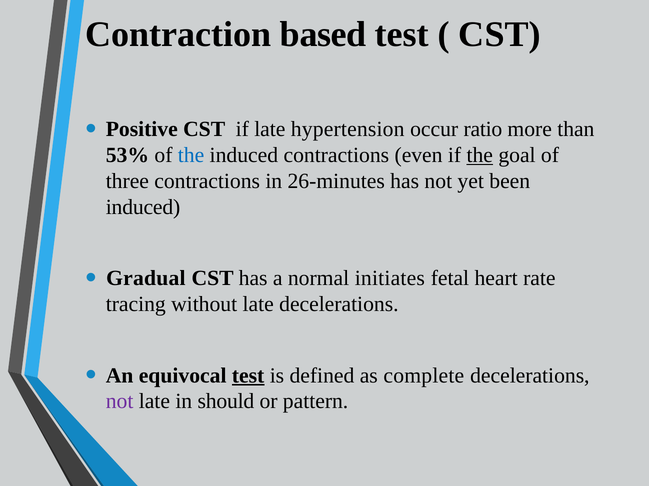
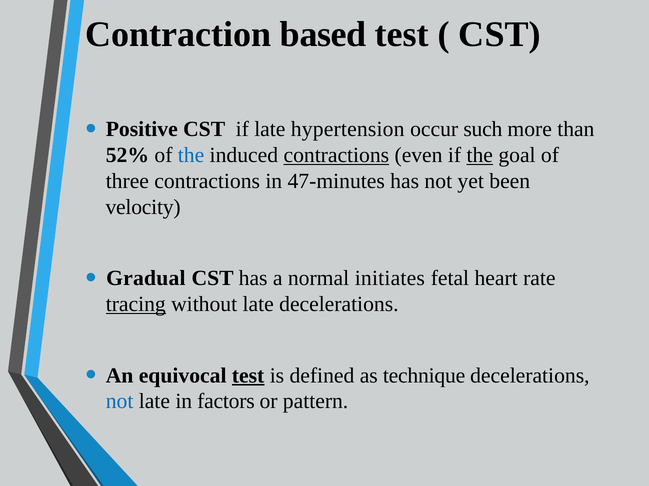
ratio: ratio -> such (483, 129)
53%: 53% -> 52% (127, 155)
contractions underline: none -> present (336, 155)
26-minutes: 26-minutes -> 47-minutes (336, 181)
induced: induced -> velocity (143, 207)
tracing underline: none -> present (136, 305)
complete: complete -> technique (424, 376)
not colour: purple -> blue (120, 402)
should: should -> factors (226, 402)
